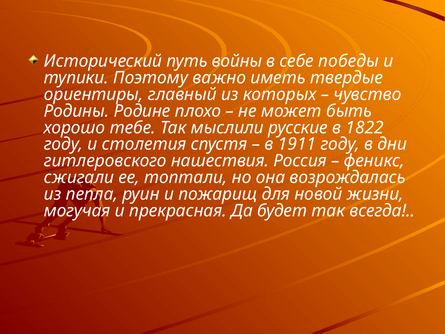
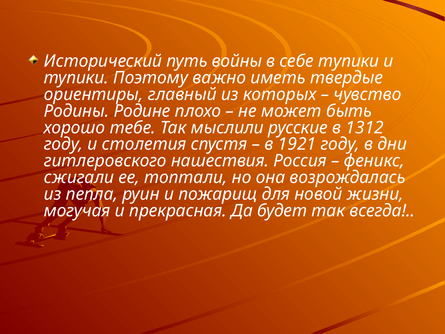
себе победы: победы -> тупики (349, 61)
1822: 1822 -> 1312 (365, 128)
1911: 1911 -> 1921 (297, 144)
